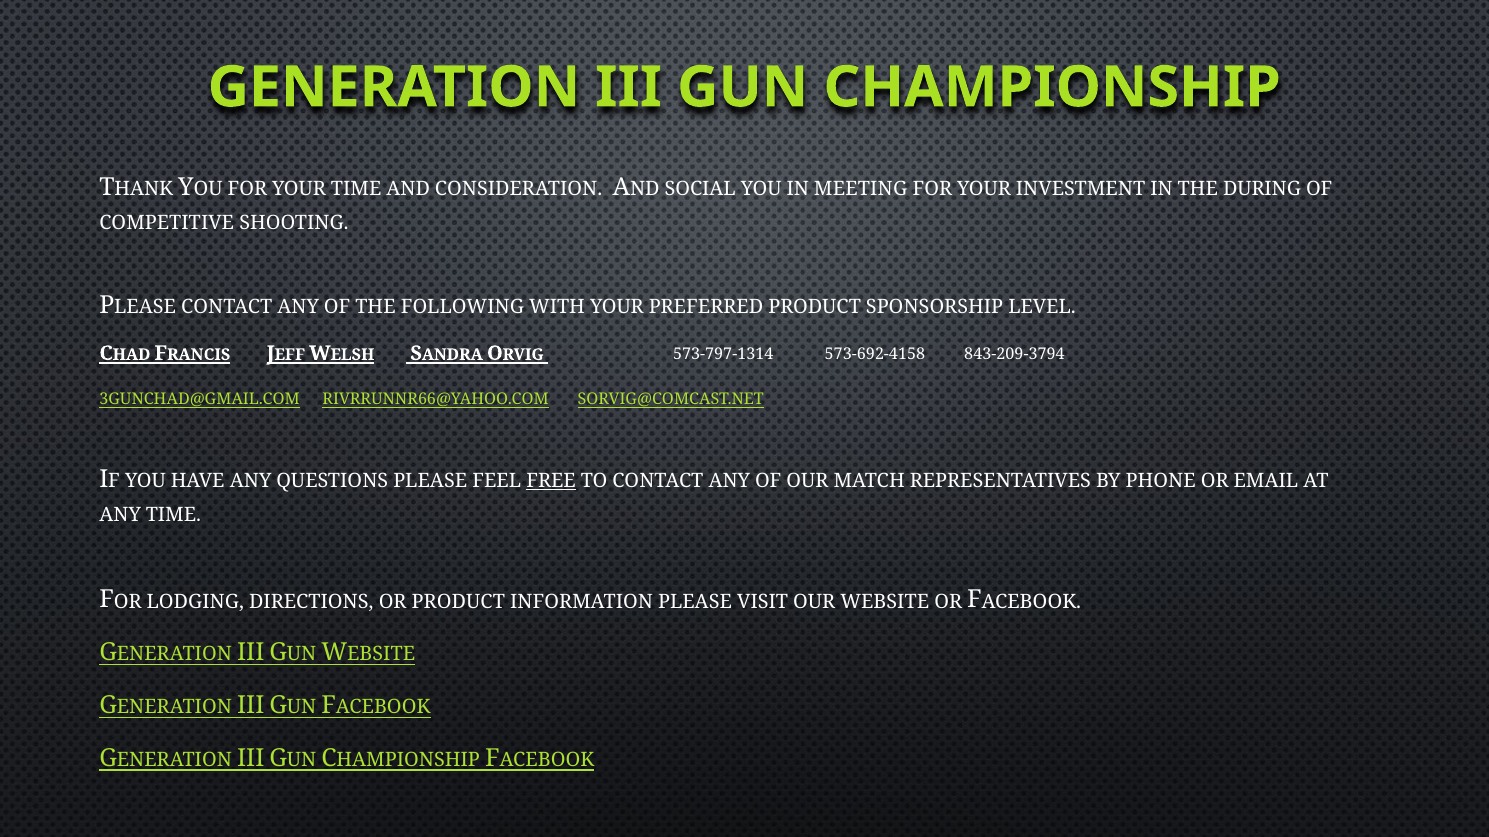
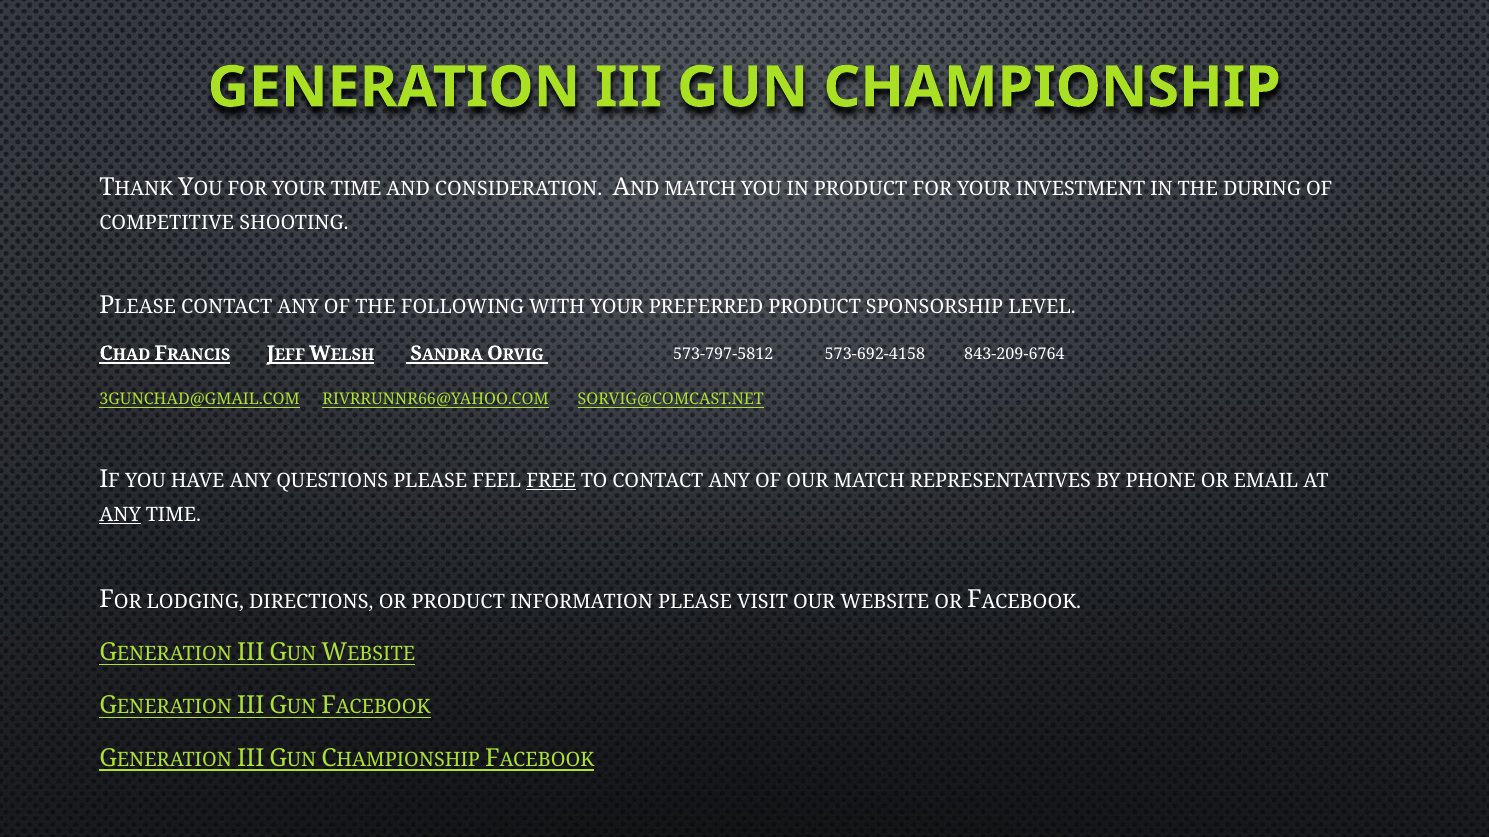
AND SOCIAL: SOCIAL -> MATCH (700, 190)
IN MEETING: MEETING -> PRODUCT (861, 190)
573-797-1314: 573-797-1314 -> 573-797-5812 (723, 355)
843-209-3794: 843-209-3794 -> 843-209-6764 (1014, 355)
ANY underline: none -> present (120, 515)
